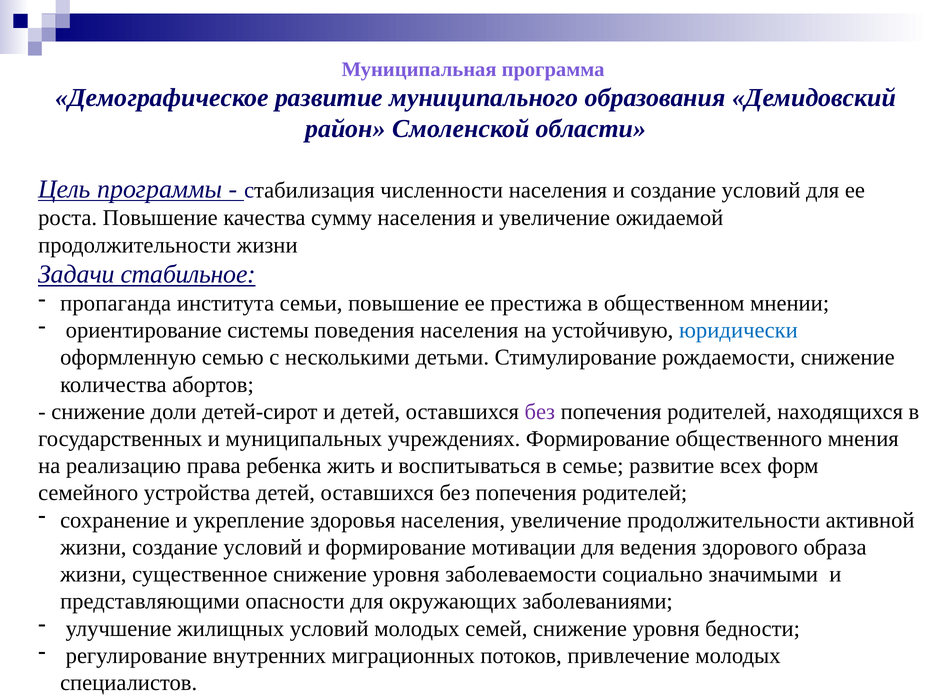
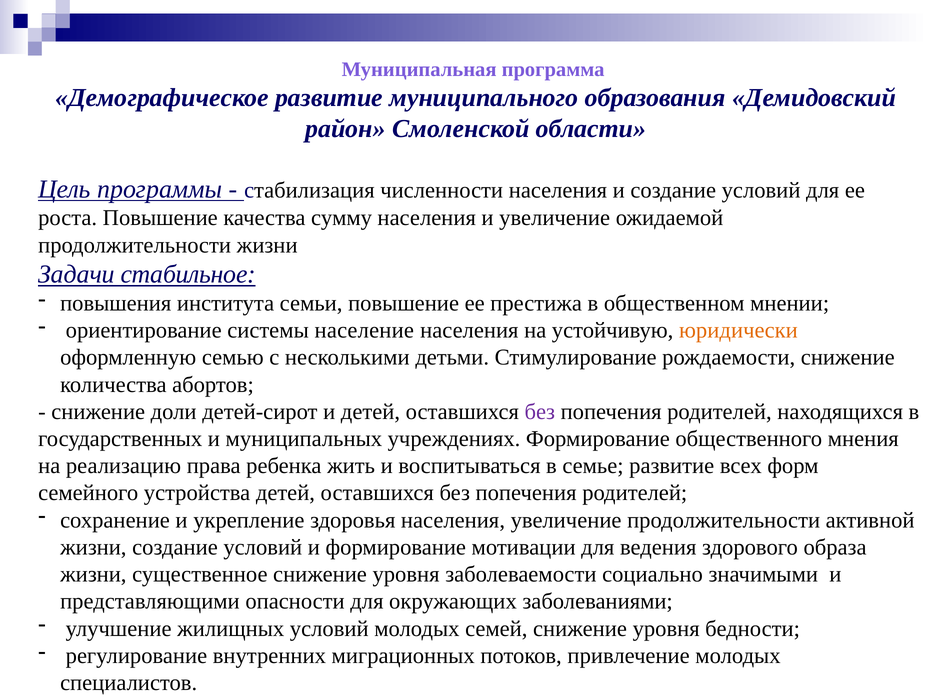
пропаганда: пропаганда -> повышения (116, 303)
поведения: поведения -> население (364, 330)
юридически colour: blue -> orange (738, 330)
